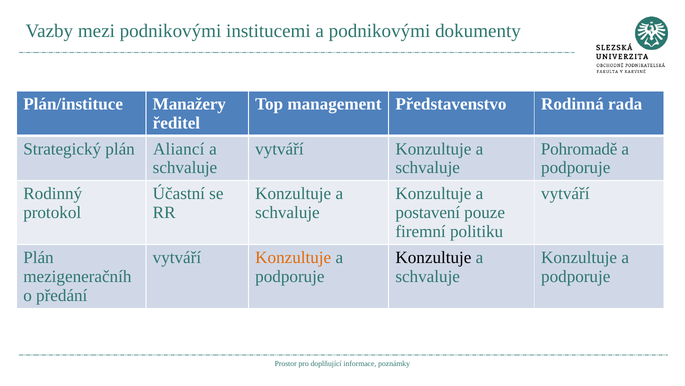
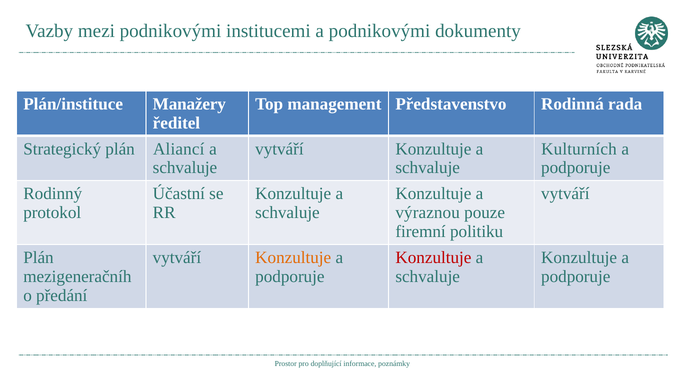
Pohromadě: Pohromadě -> Kulturních (579, 149)
postavení: postavení -> výraznou (428, 212)
Konzultuje colour: black -> red (433, 257)
